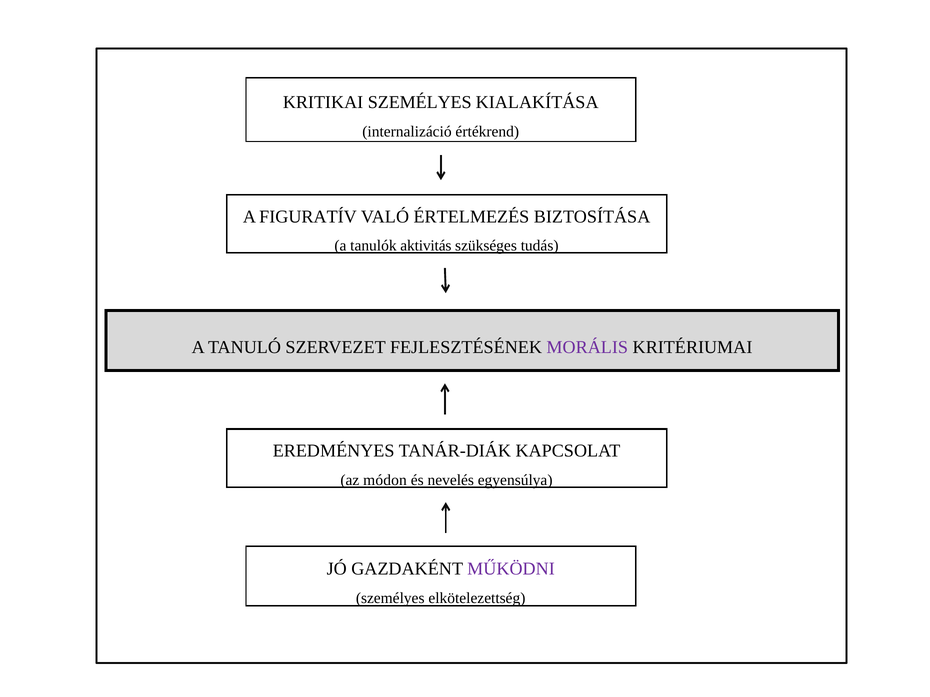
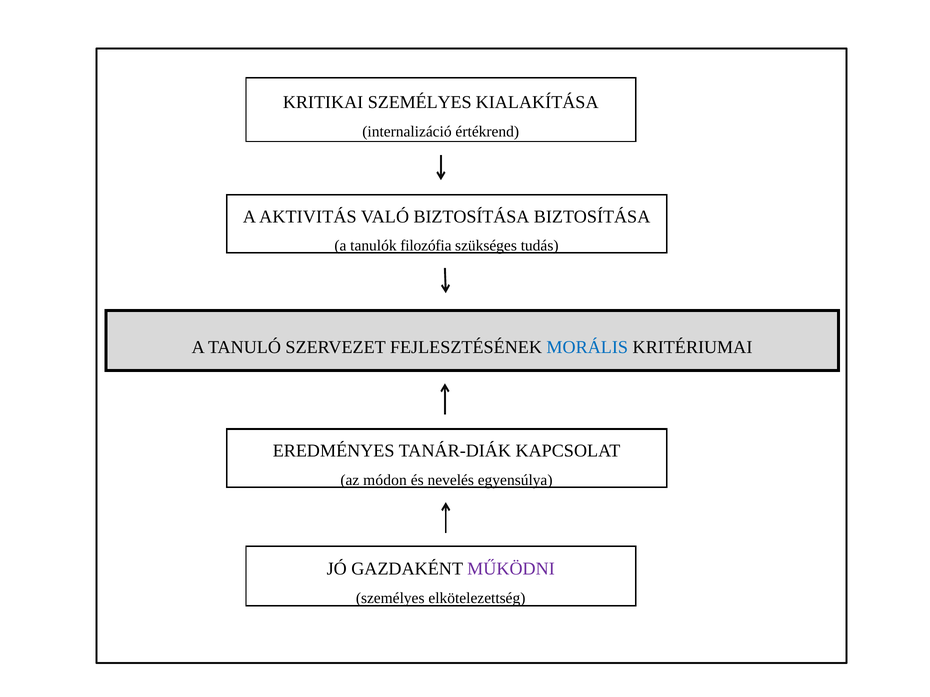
FIGURATÍV: FIGURATÍV -> AKTIVITÁS (308, 217)
VALÓ ÉRTELMEZÉS: ÉRTELMEZÉS -> BIZTOSÍTÁSA (471, 217)
aktivitás: aktivitás -> filozófia (426, 246)
MORÁLIS colour: purple -> blue (587, 347)
